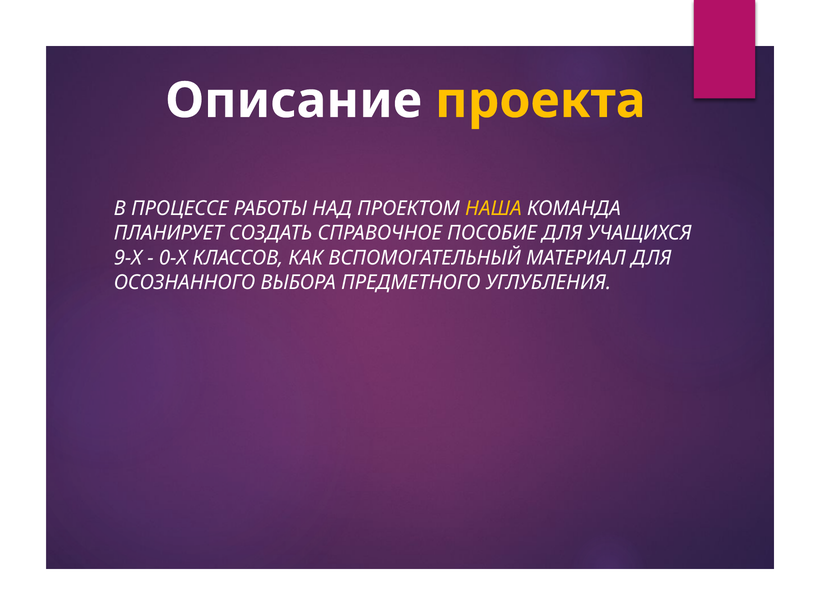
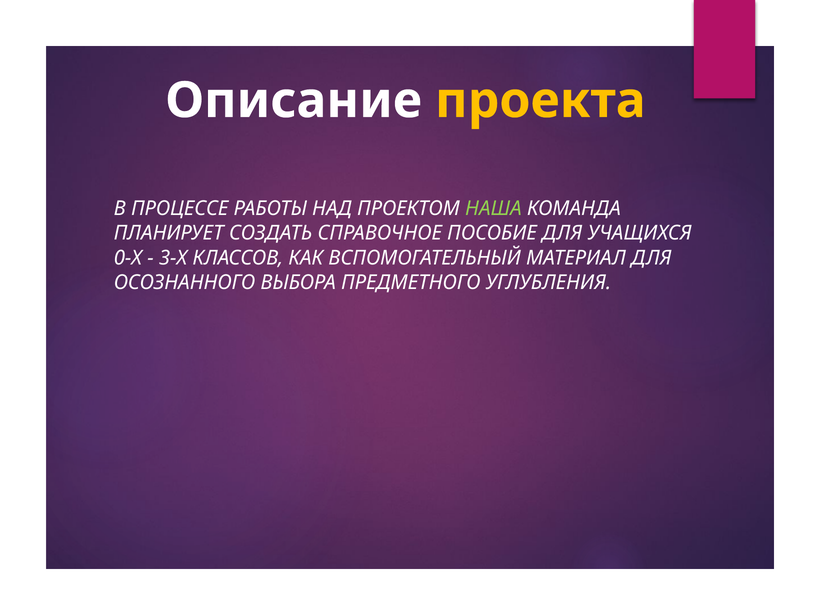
НАША colour: yellow -> light green (494, 209)
9-Х: 9-Х -> 0-Х (128, 258)
0-Х: 0-Х -> 3-Х (173, 258)
